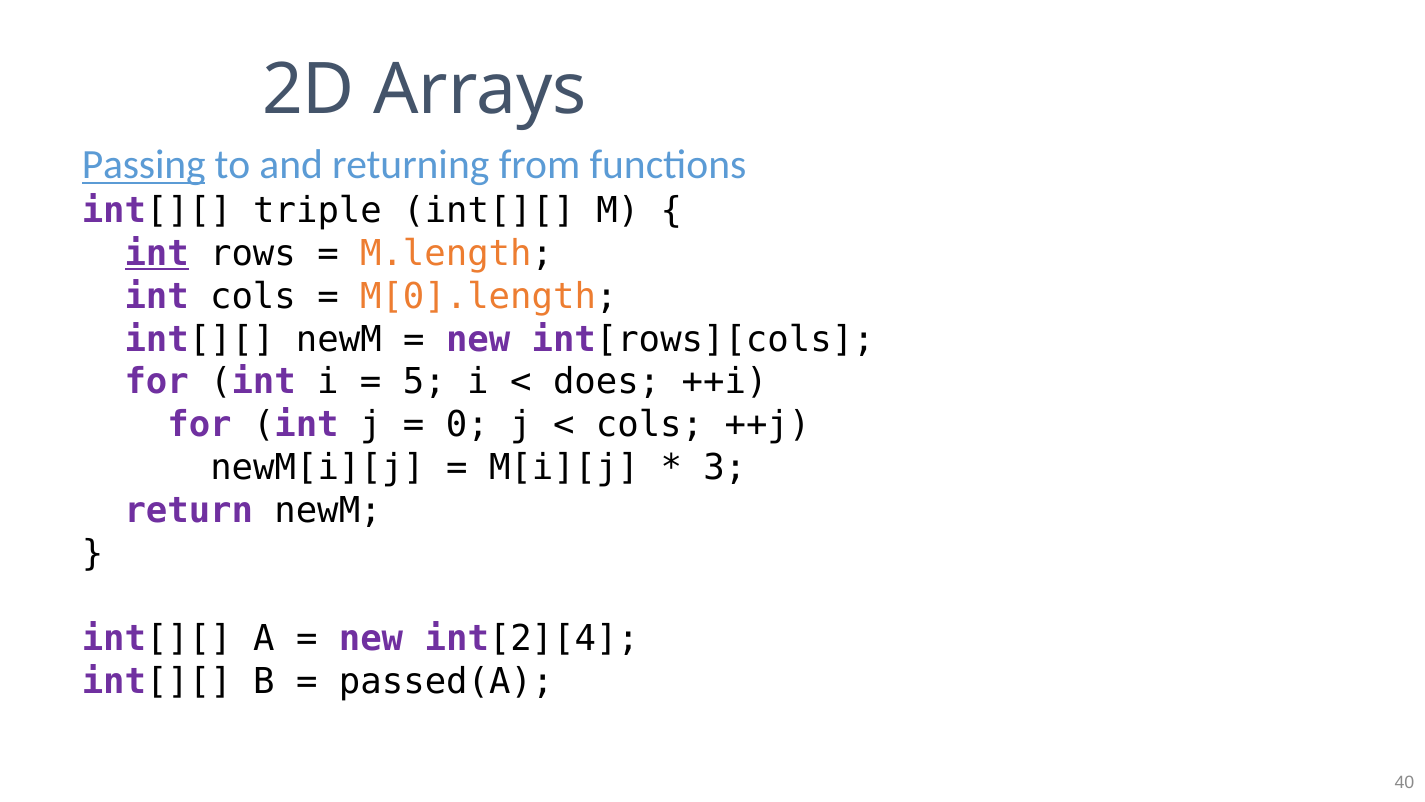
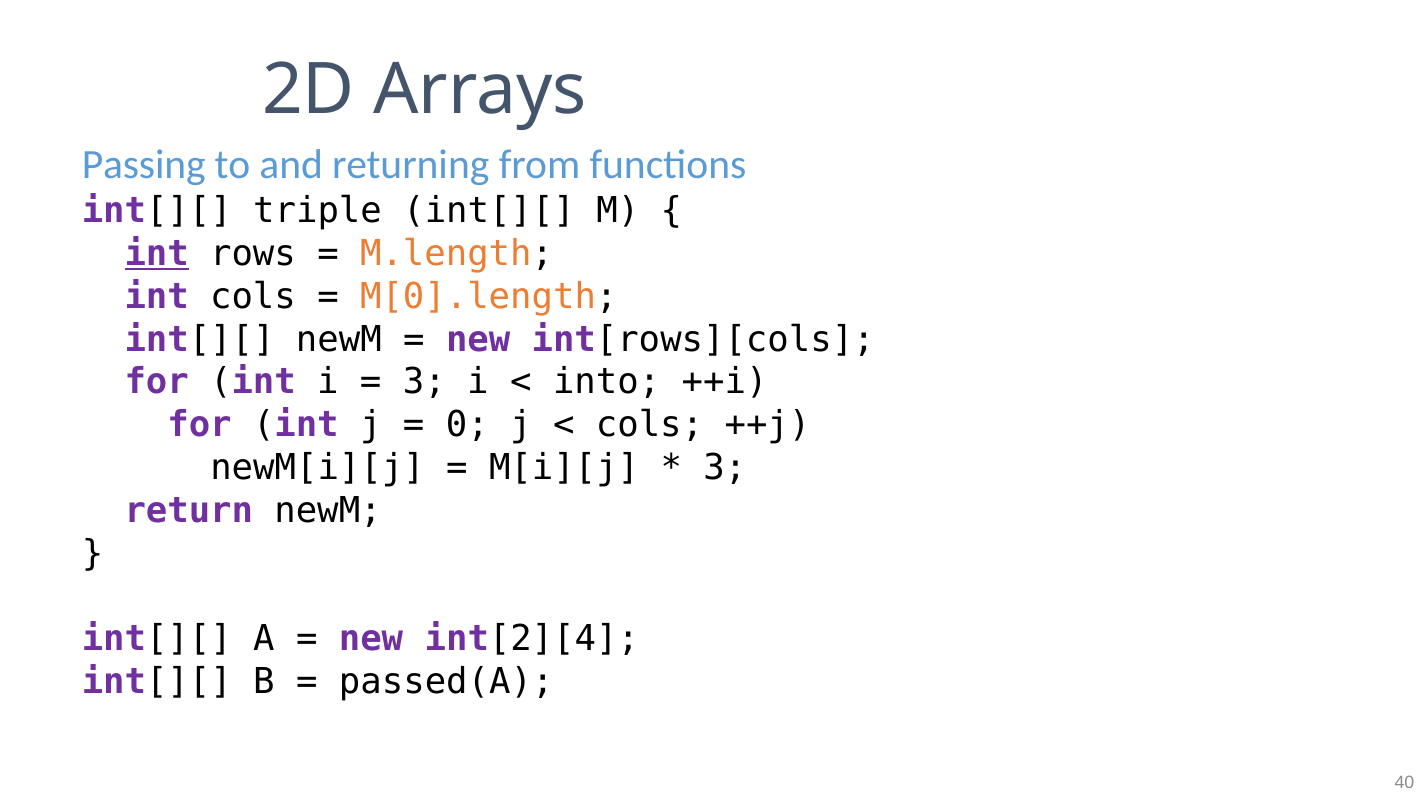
Passing underline: present -> none (144, 165)
5: 5 -> 3 (424, 382)
does: does -> into (607, 382)
